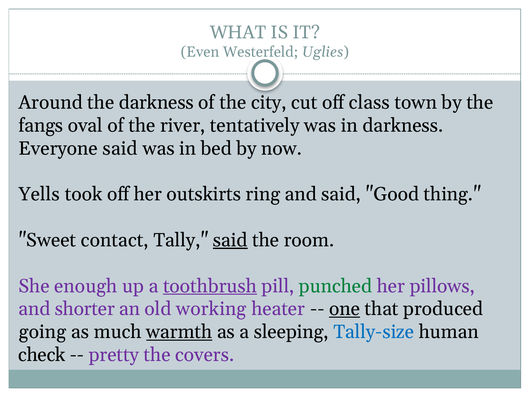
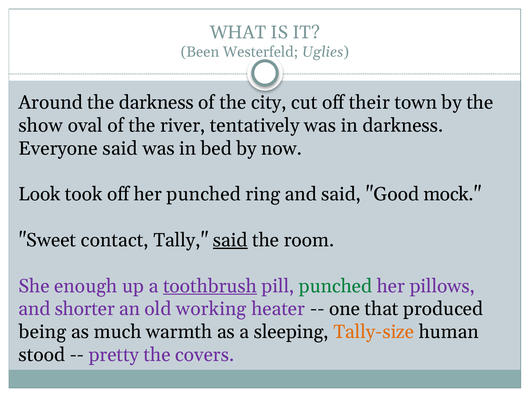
Even: Even -> Been (200, 52)
class: class -> their (369, 103)
fangs: fangs -> show (41, 126)
Yells: Yells -> Look (39, 195)
her outskirts: outskirts -> punched (204, 195)
thing: thing -> mock (452, 195)
one underline: present -> none (345, 309)
going: going -> being (42, 332)
warmth underline: present -> none (179, 332)
Tally-size colour: blue -> orange (374, 332)
check: check -> stood (42, 355)
